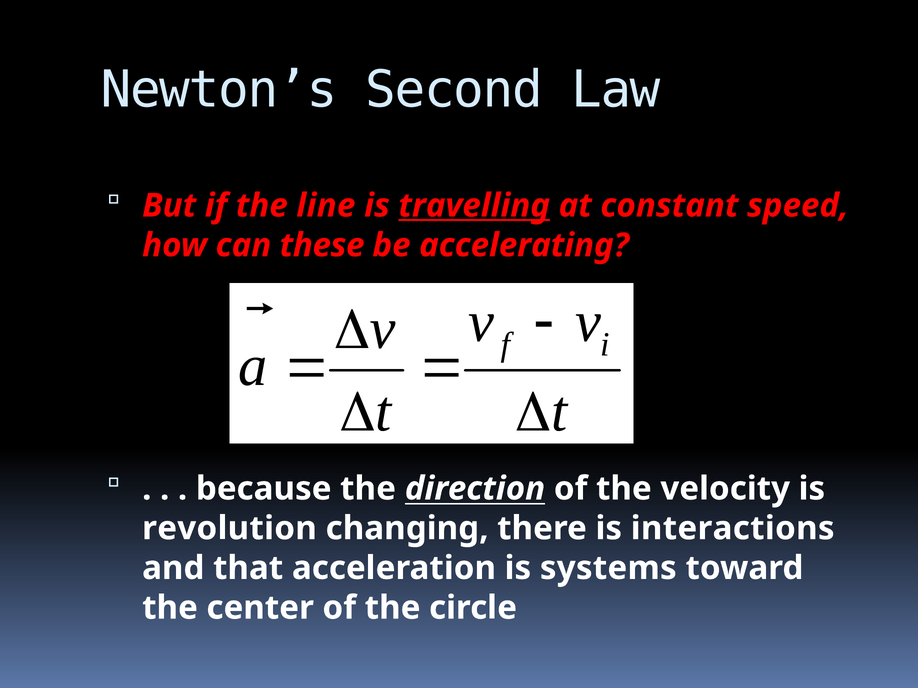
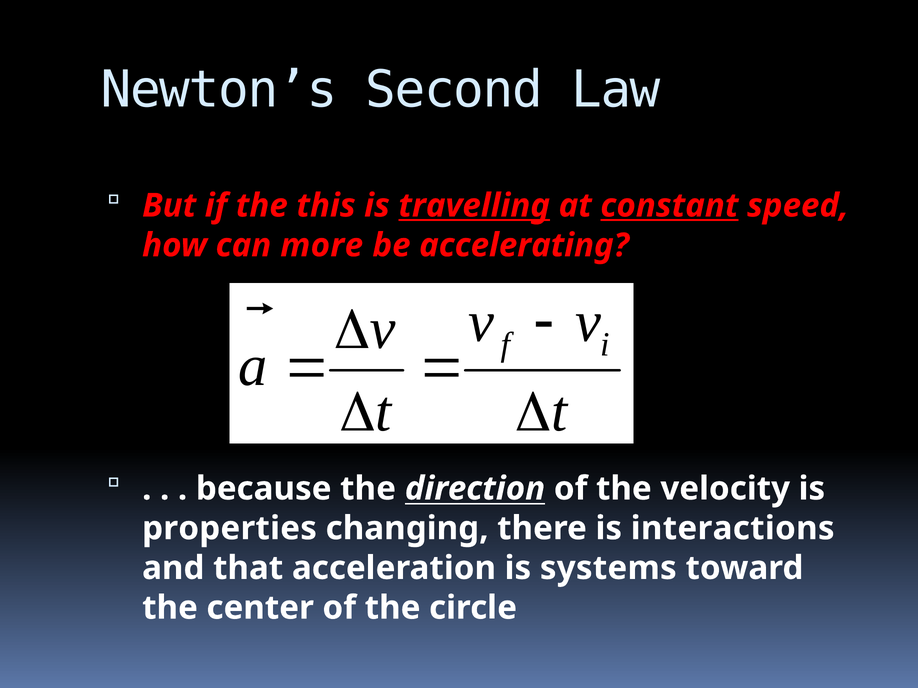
line: line -> this (326, 206)
constant underline: none -> present (669, 206)
these: these -> more (322, 246)
revolution: revolution -> properties (229, 529)
